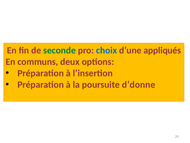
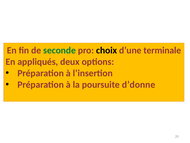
choix colour: blue -> black (107, 50)
appliqués: appliqués -> terminale (162, 50)
communs: communs -> appliqués (38, 62)
